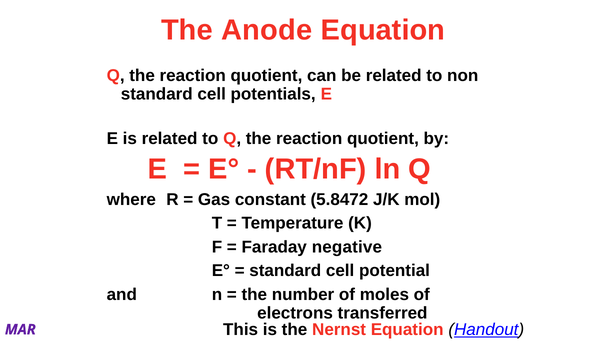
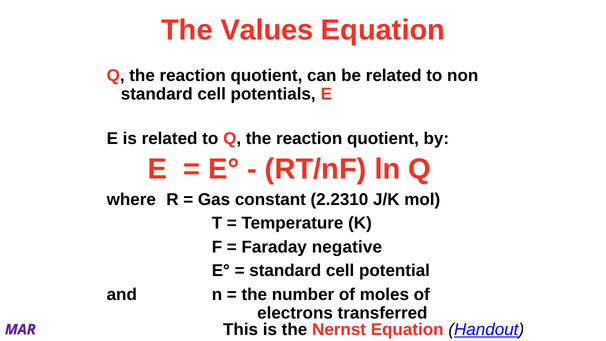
Anode: Anode -> Values (267, 30)
5.8472: 5.8472 -> 2.2310 (339, 199)
